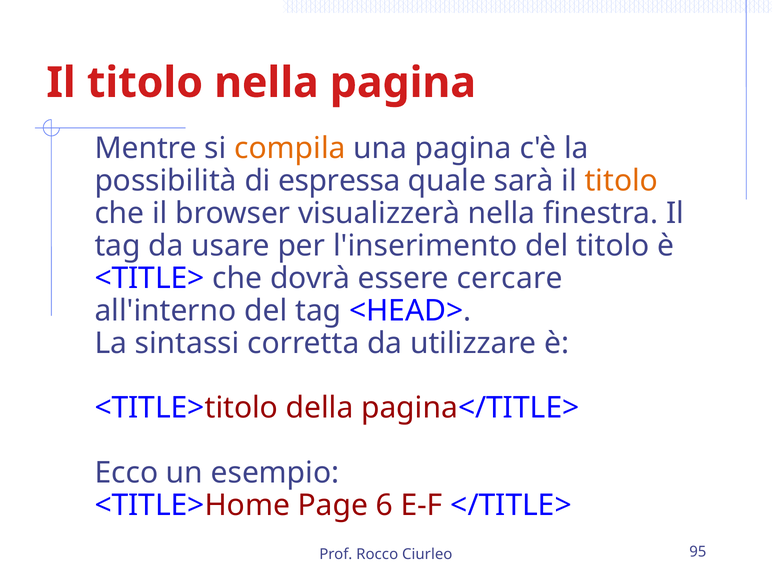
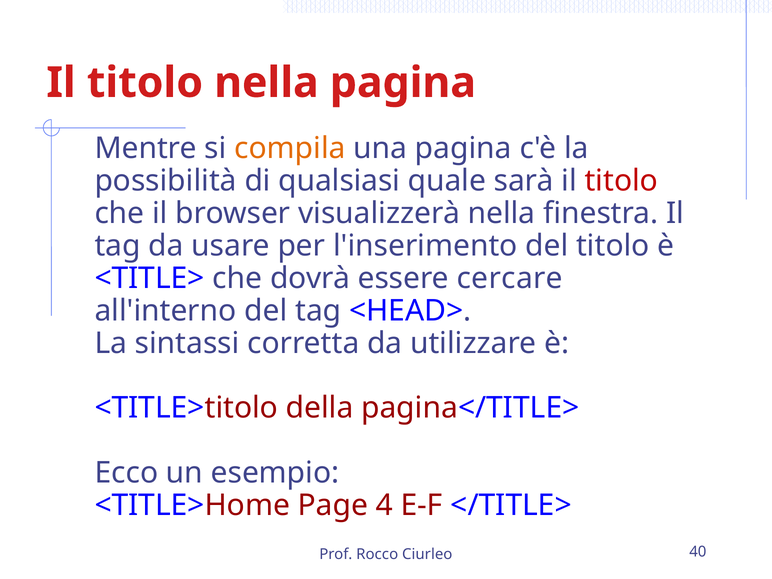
espressa: espressa -> qualsiasi (339, 181)
titolo colour: orange -> red (621, 181)
6: 6 -> 4 (384, 505)
95: 95 -> 40 (698, 552)
